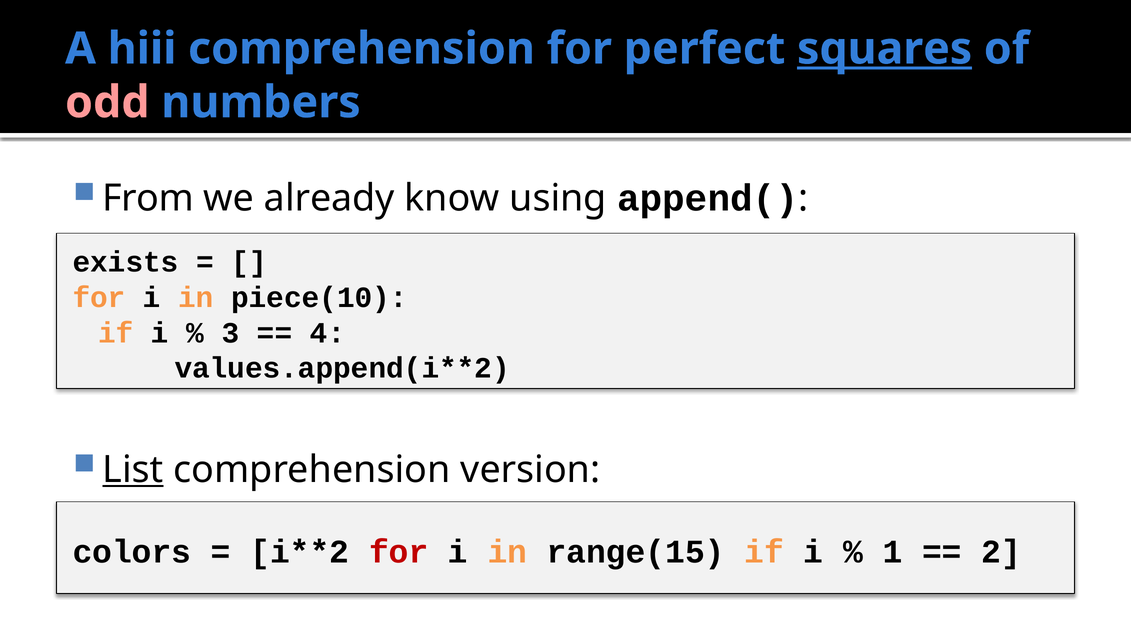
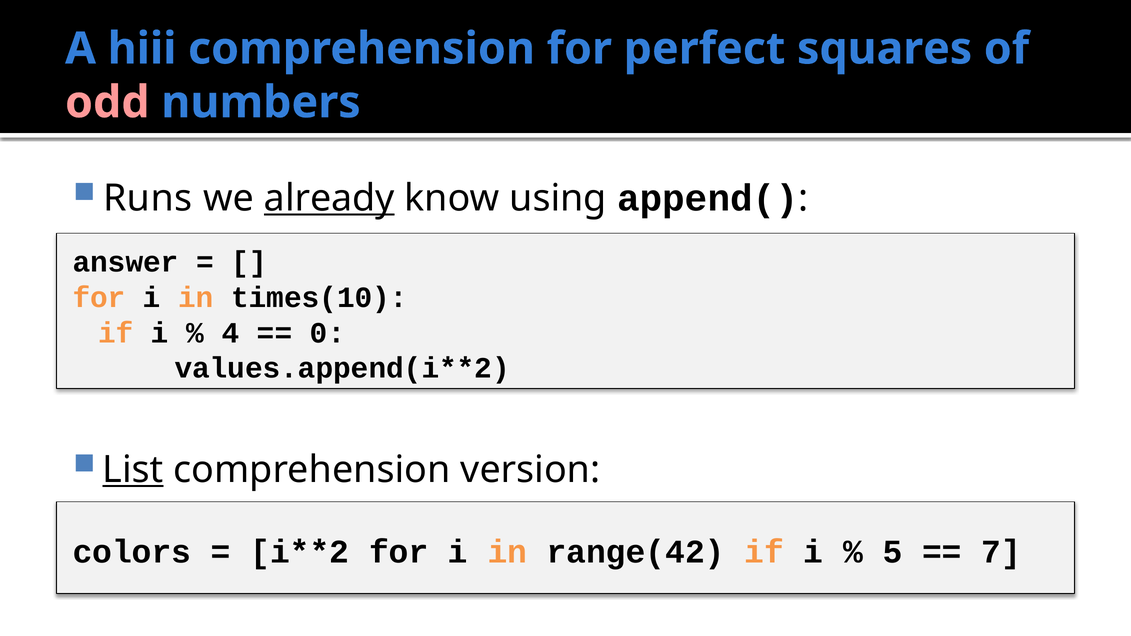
squares underline: present -> none (885, 49)
From: From -> Runs (148, 198)
already underline: none -> present (329, 198)
exists: exists -> answer (126, 262)
piece(10: piece(10 -> times(10 (319, 298)
3: 3 -> 4 (230, 333)
4: 4 -> 0 (328, 333)
for colour: red -> black (399, 552)
range(15: range(15 -> range(42 (636, 552)
1: 1 -> 5 (893, 552)
2: 2 -> 7 (1001, 552)
